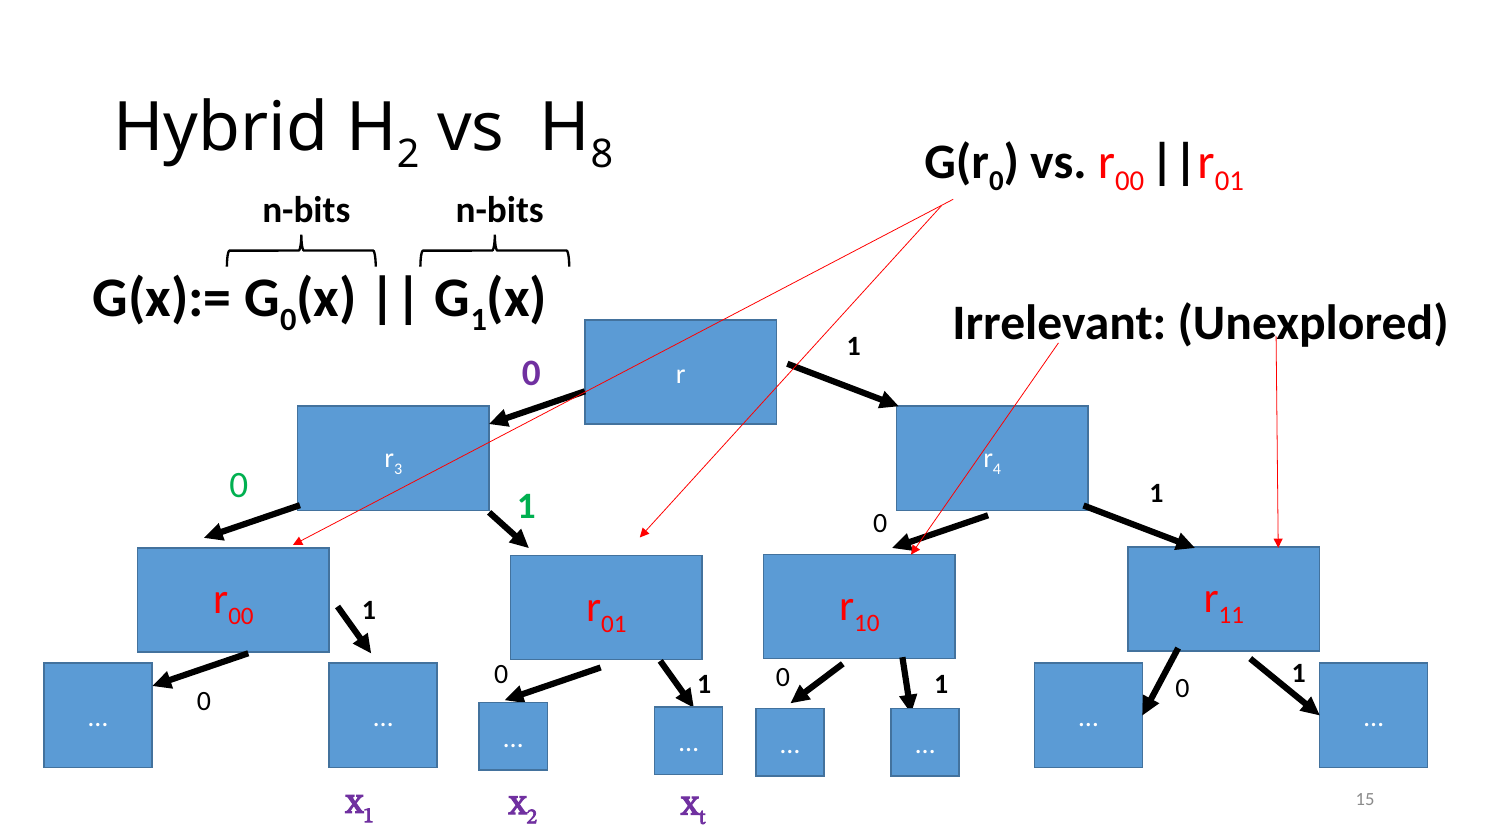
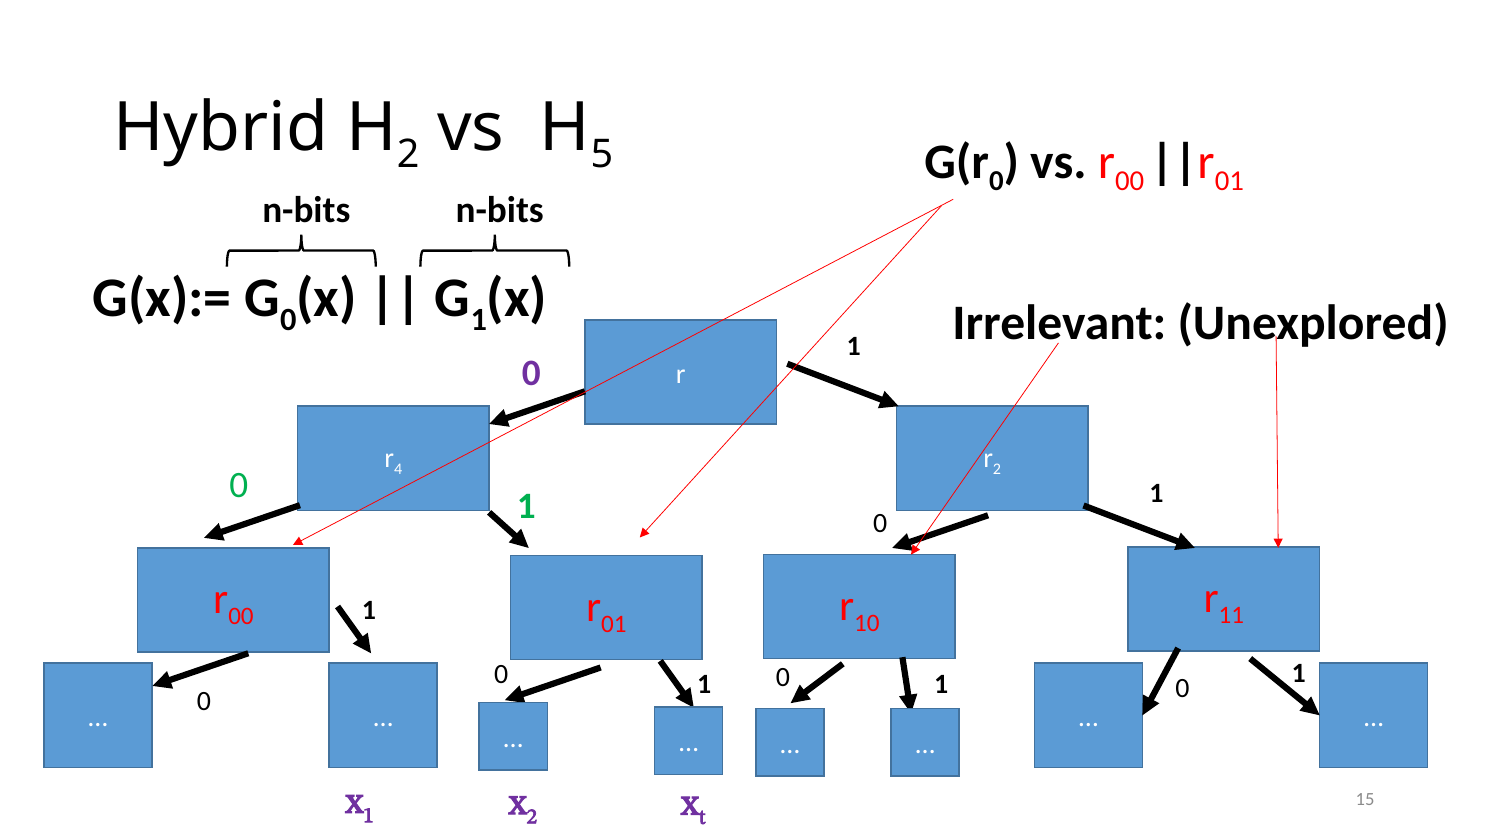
8: 8 -> 5 (602, 155)
3: 3 -> 4 (398, 469)
r 4: 4 -> 2 (997, 469)
